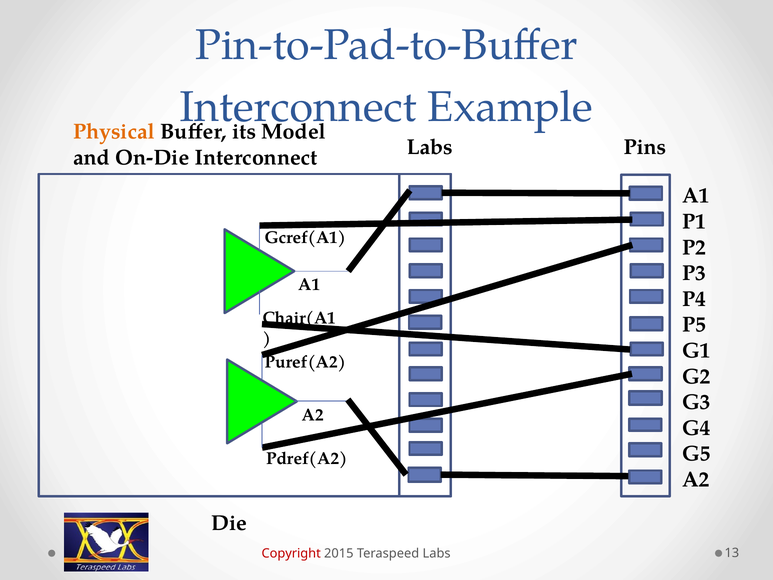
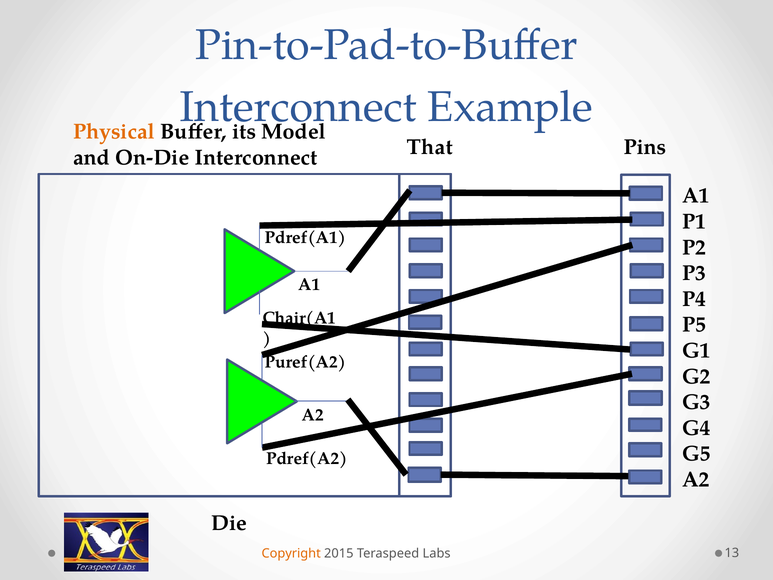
Interconnect Labs: Labs -> That (430, 147)
Gcref(A1: Gcref(A1 -> Pdref(A1 (305, 237)
Copyright colour: red -> orange (291, 553)
